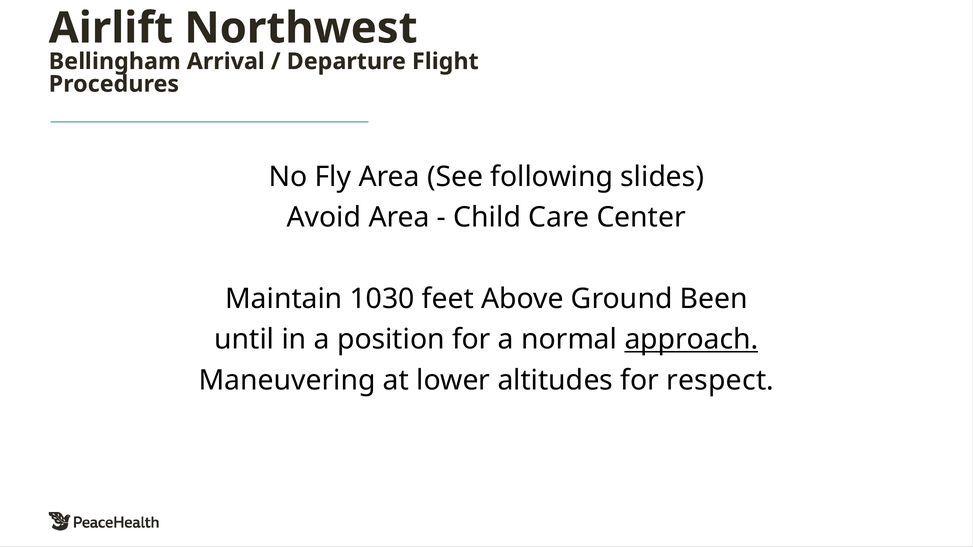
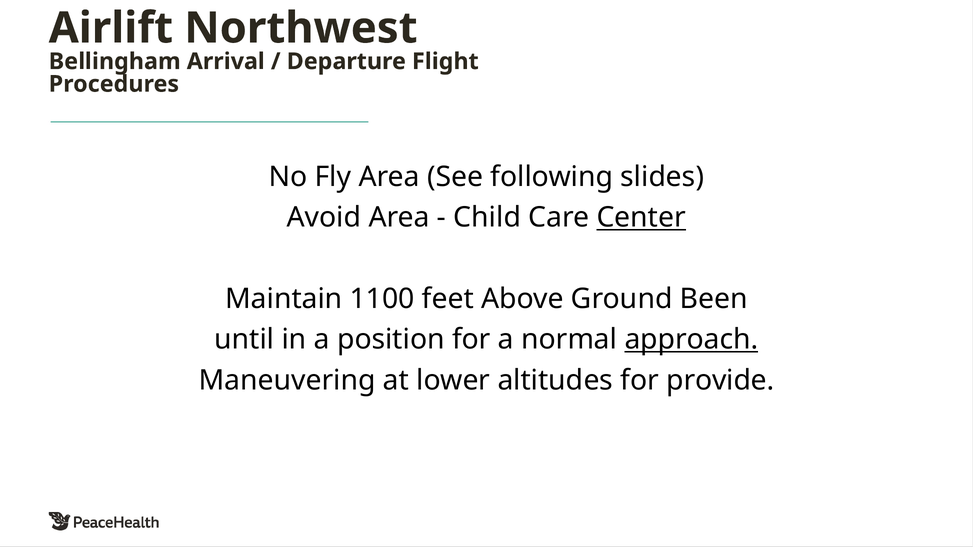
Center underline: none -> present (641, 218)
1030: 1030 -> 1100 (382, 299)
respect: respect -> provide (720, 380)
